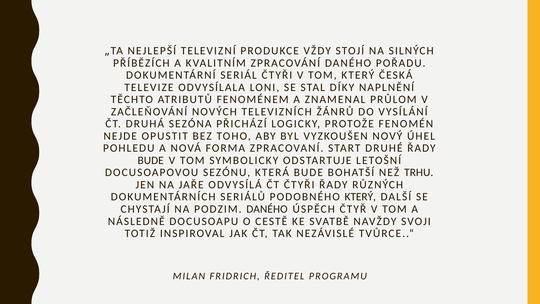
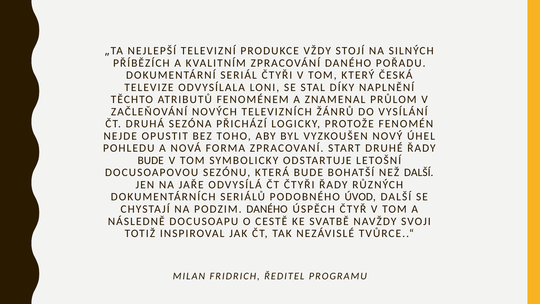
NEŽ TRHU: TRHU -> DALŠÍ (419, 172)
PODOBNÉHO KTERÝ: KTERÝ -> ÚVOD (360, 197)
